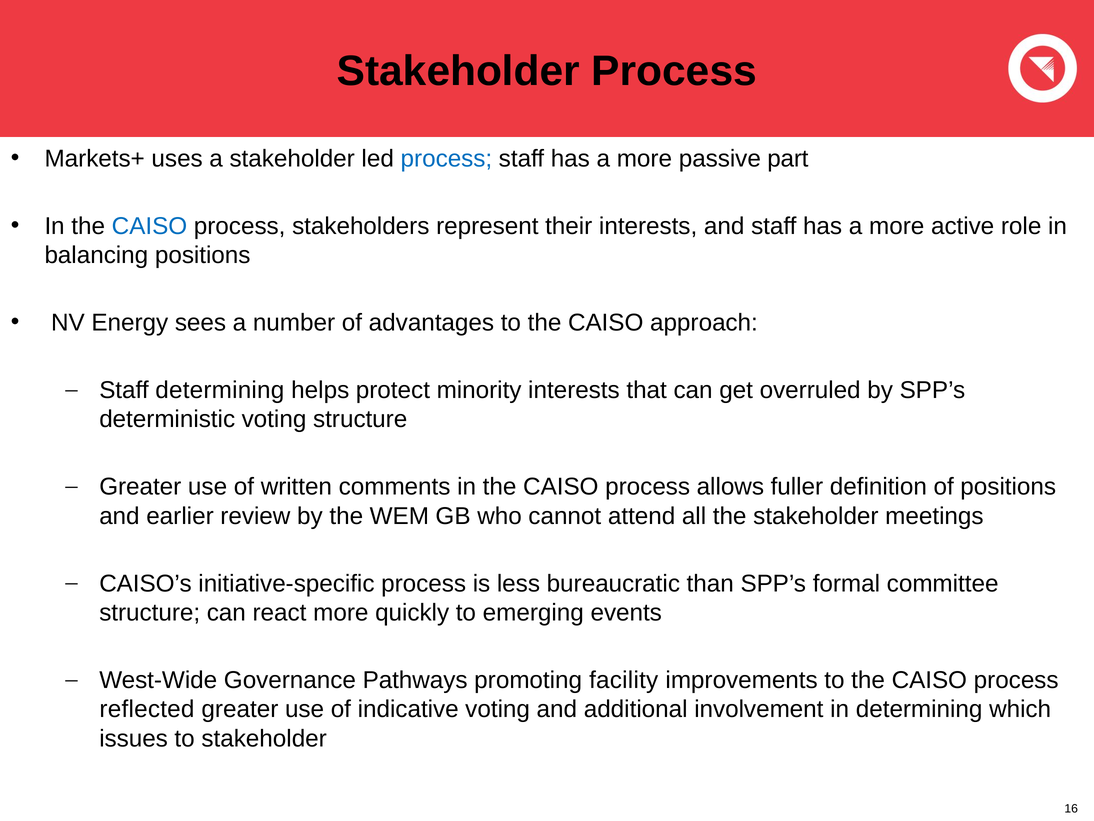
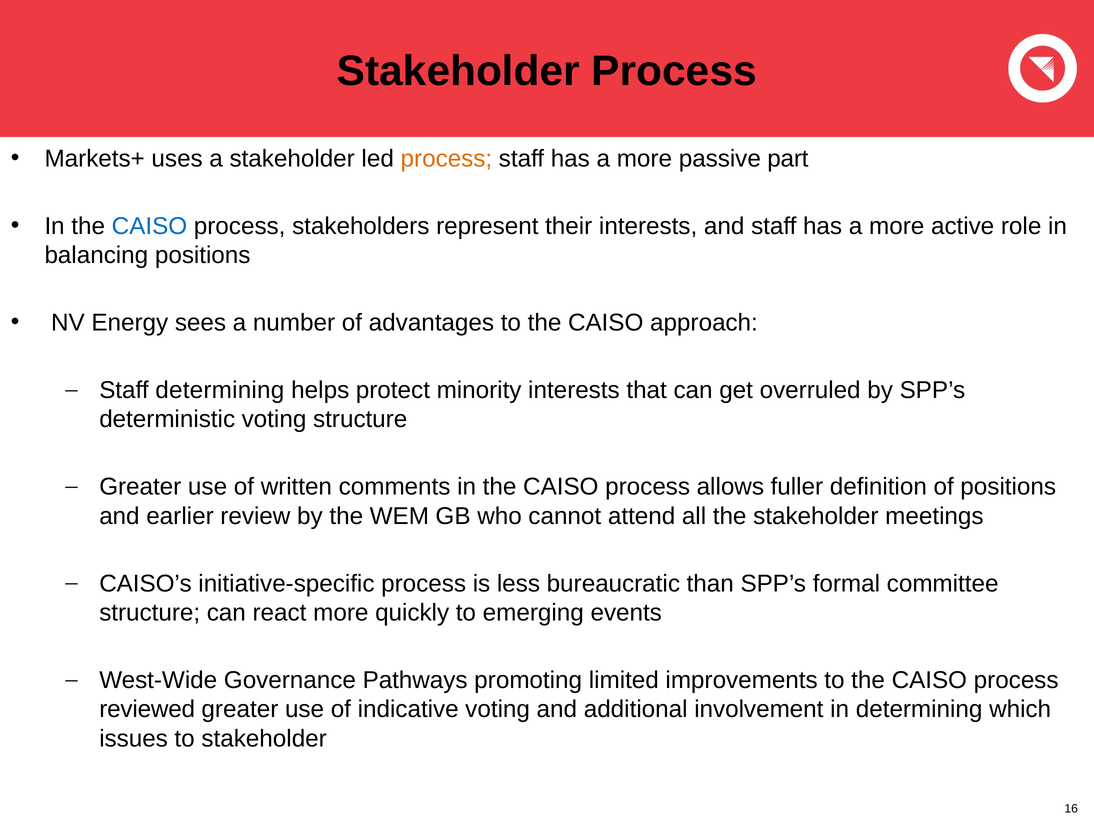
process colour: blue -> orange (446, 158)
facility: facility -> limited (624, 680)
reflected: reflected -> reviewed (147, 709)
